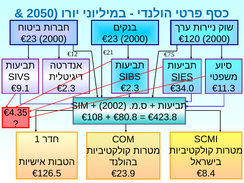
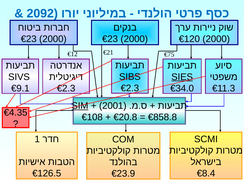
2050: 2050 -> 2092 (40, 13)
SIM underline: none -> present (80, 106)
2002: 2002 -> 2001 (113, 106)
€80.8: €80.8 -> €20.8 (125, 117)
€423.8: €423.8 -> €858.8 (162, 117)
